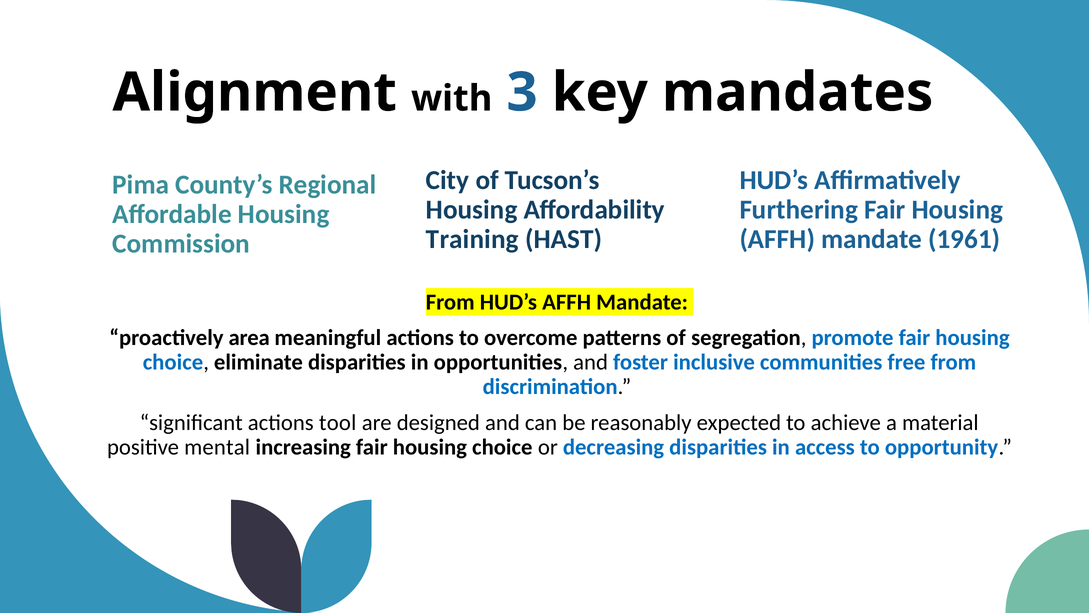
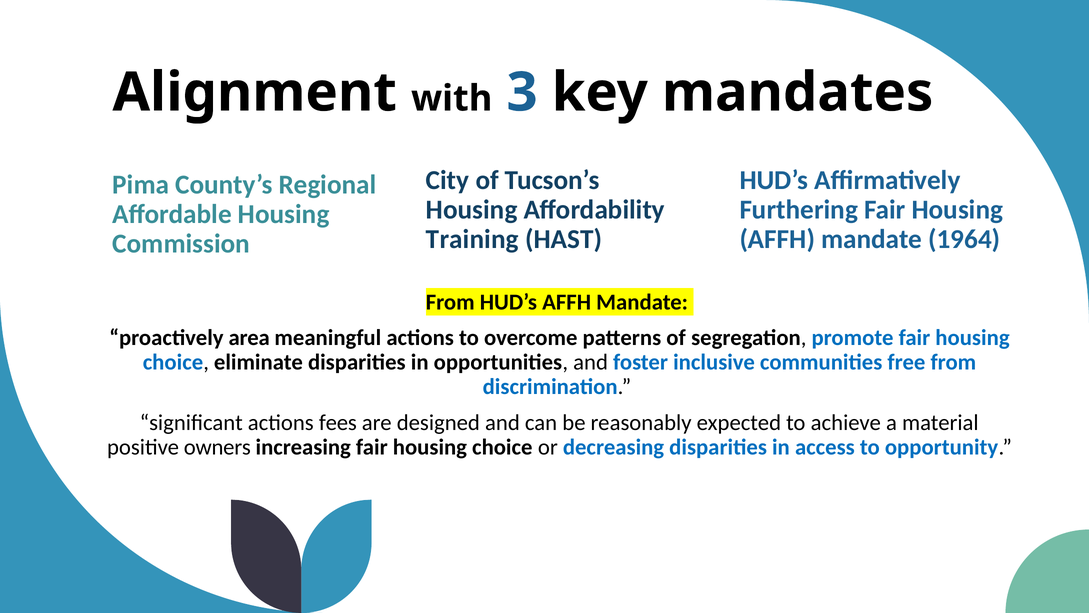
1961: 1961 -> 1964 (964, 239)
tool: tool -> fees (338, 423)
mental: mental -> owners (217, 447)
